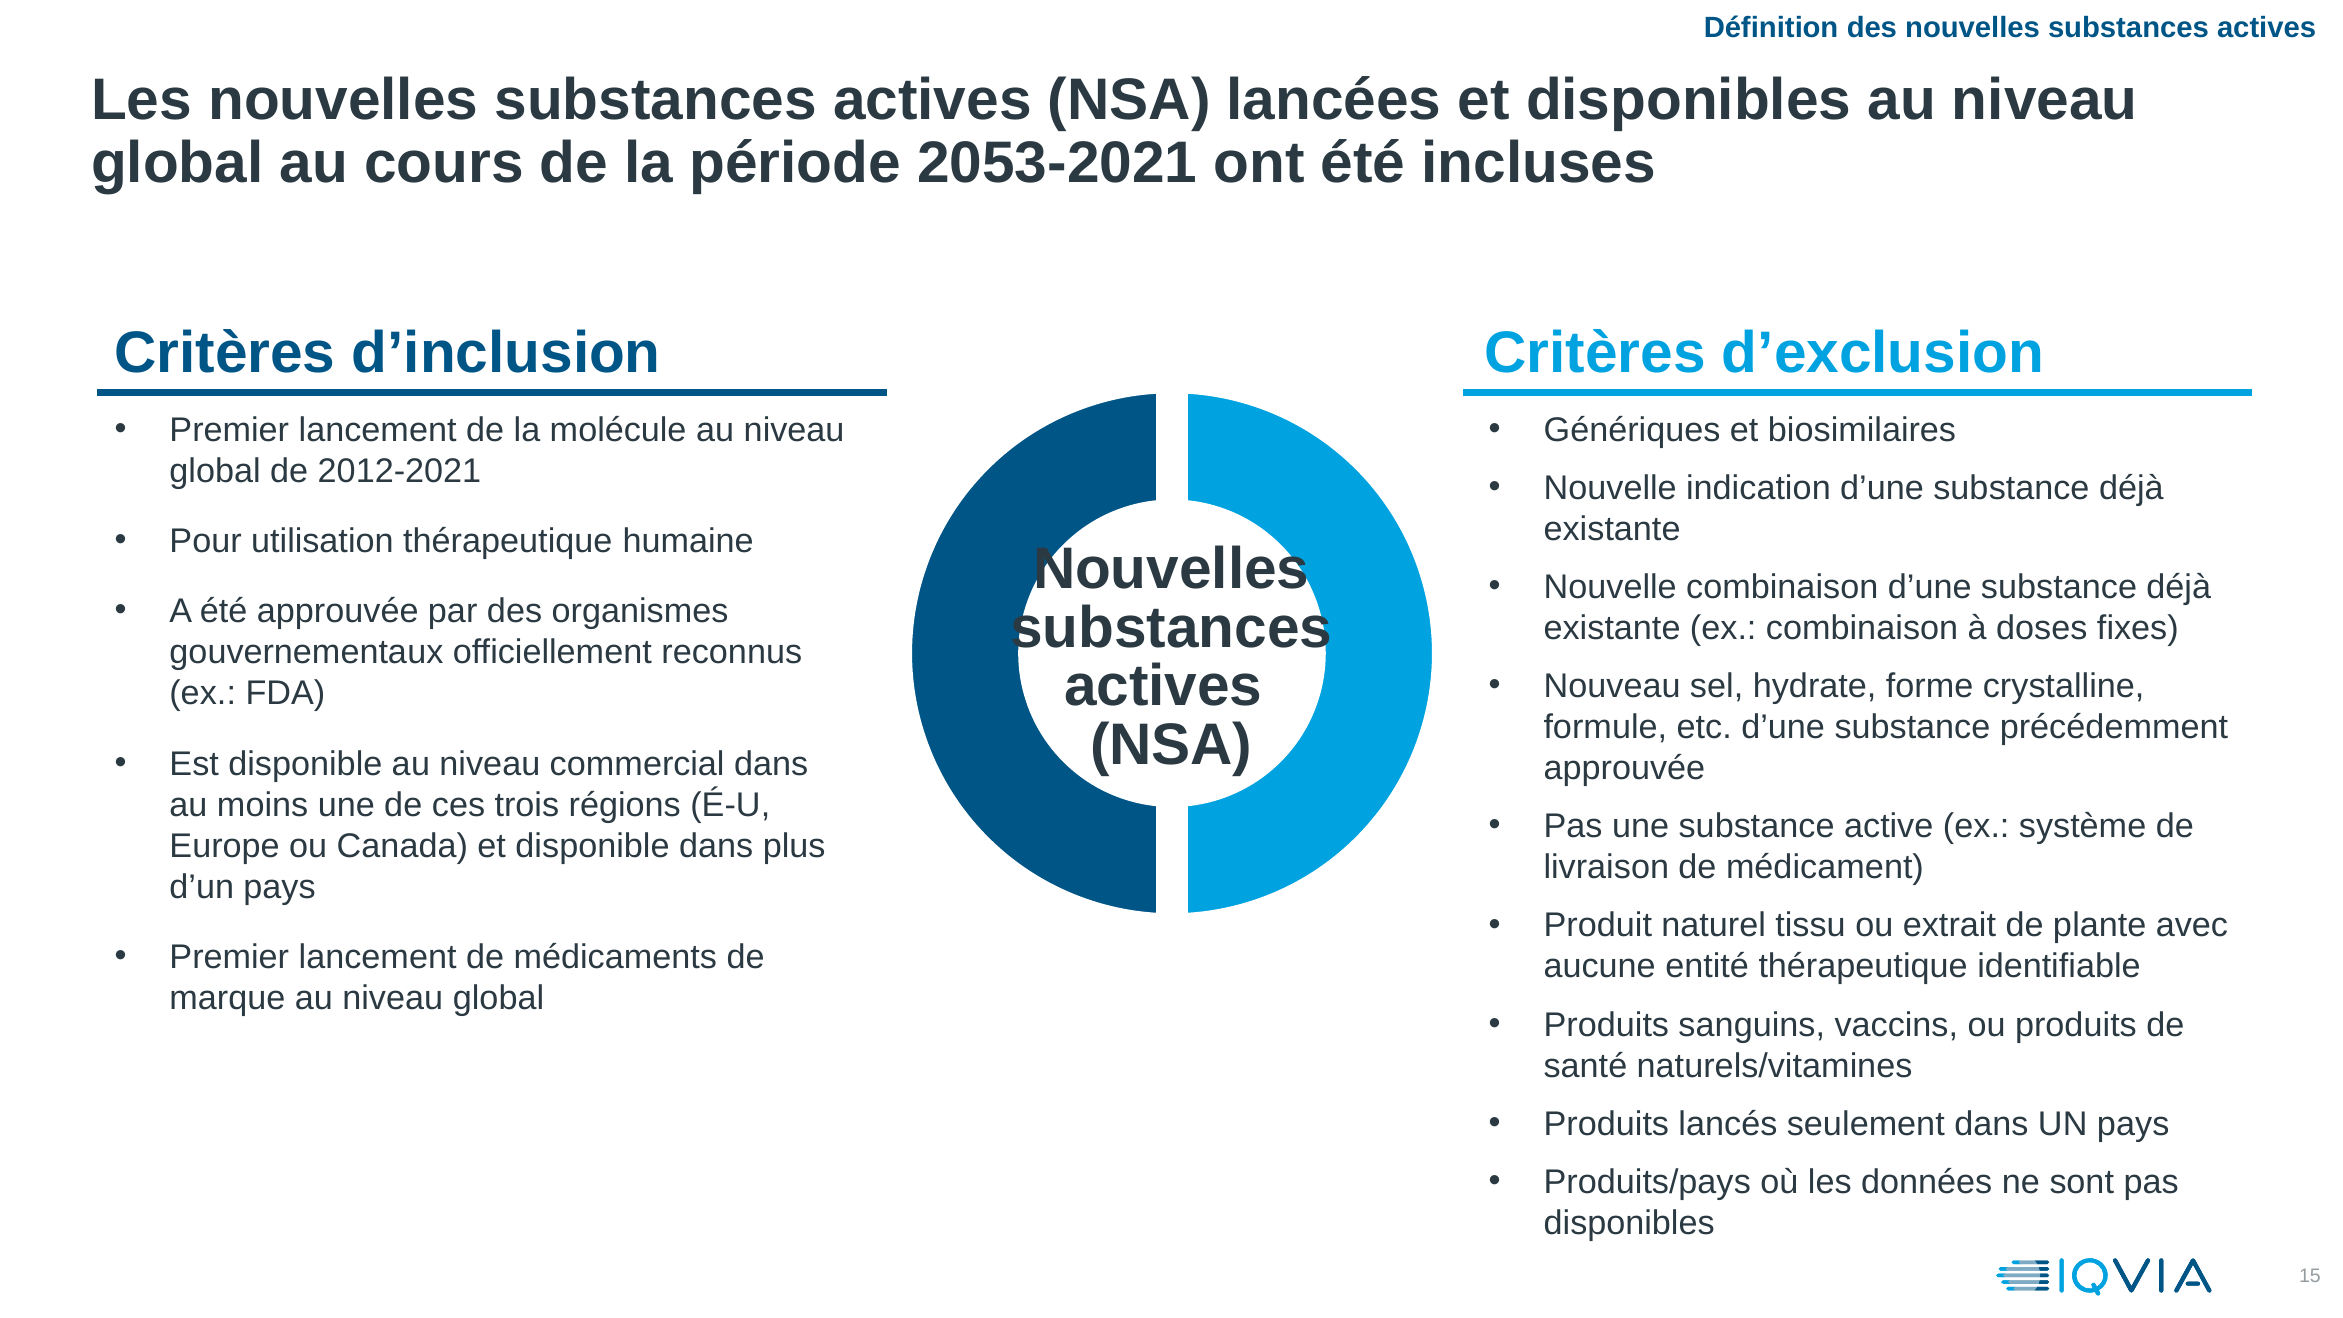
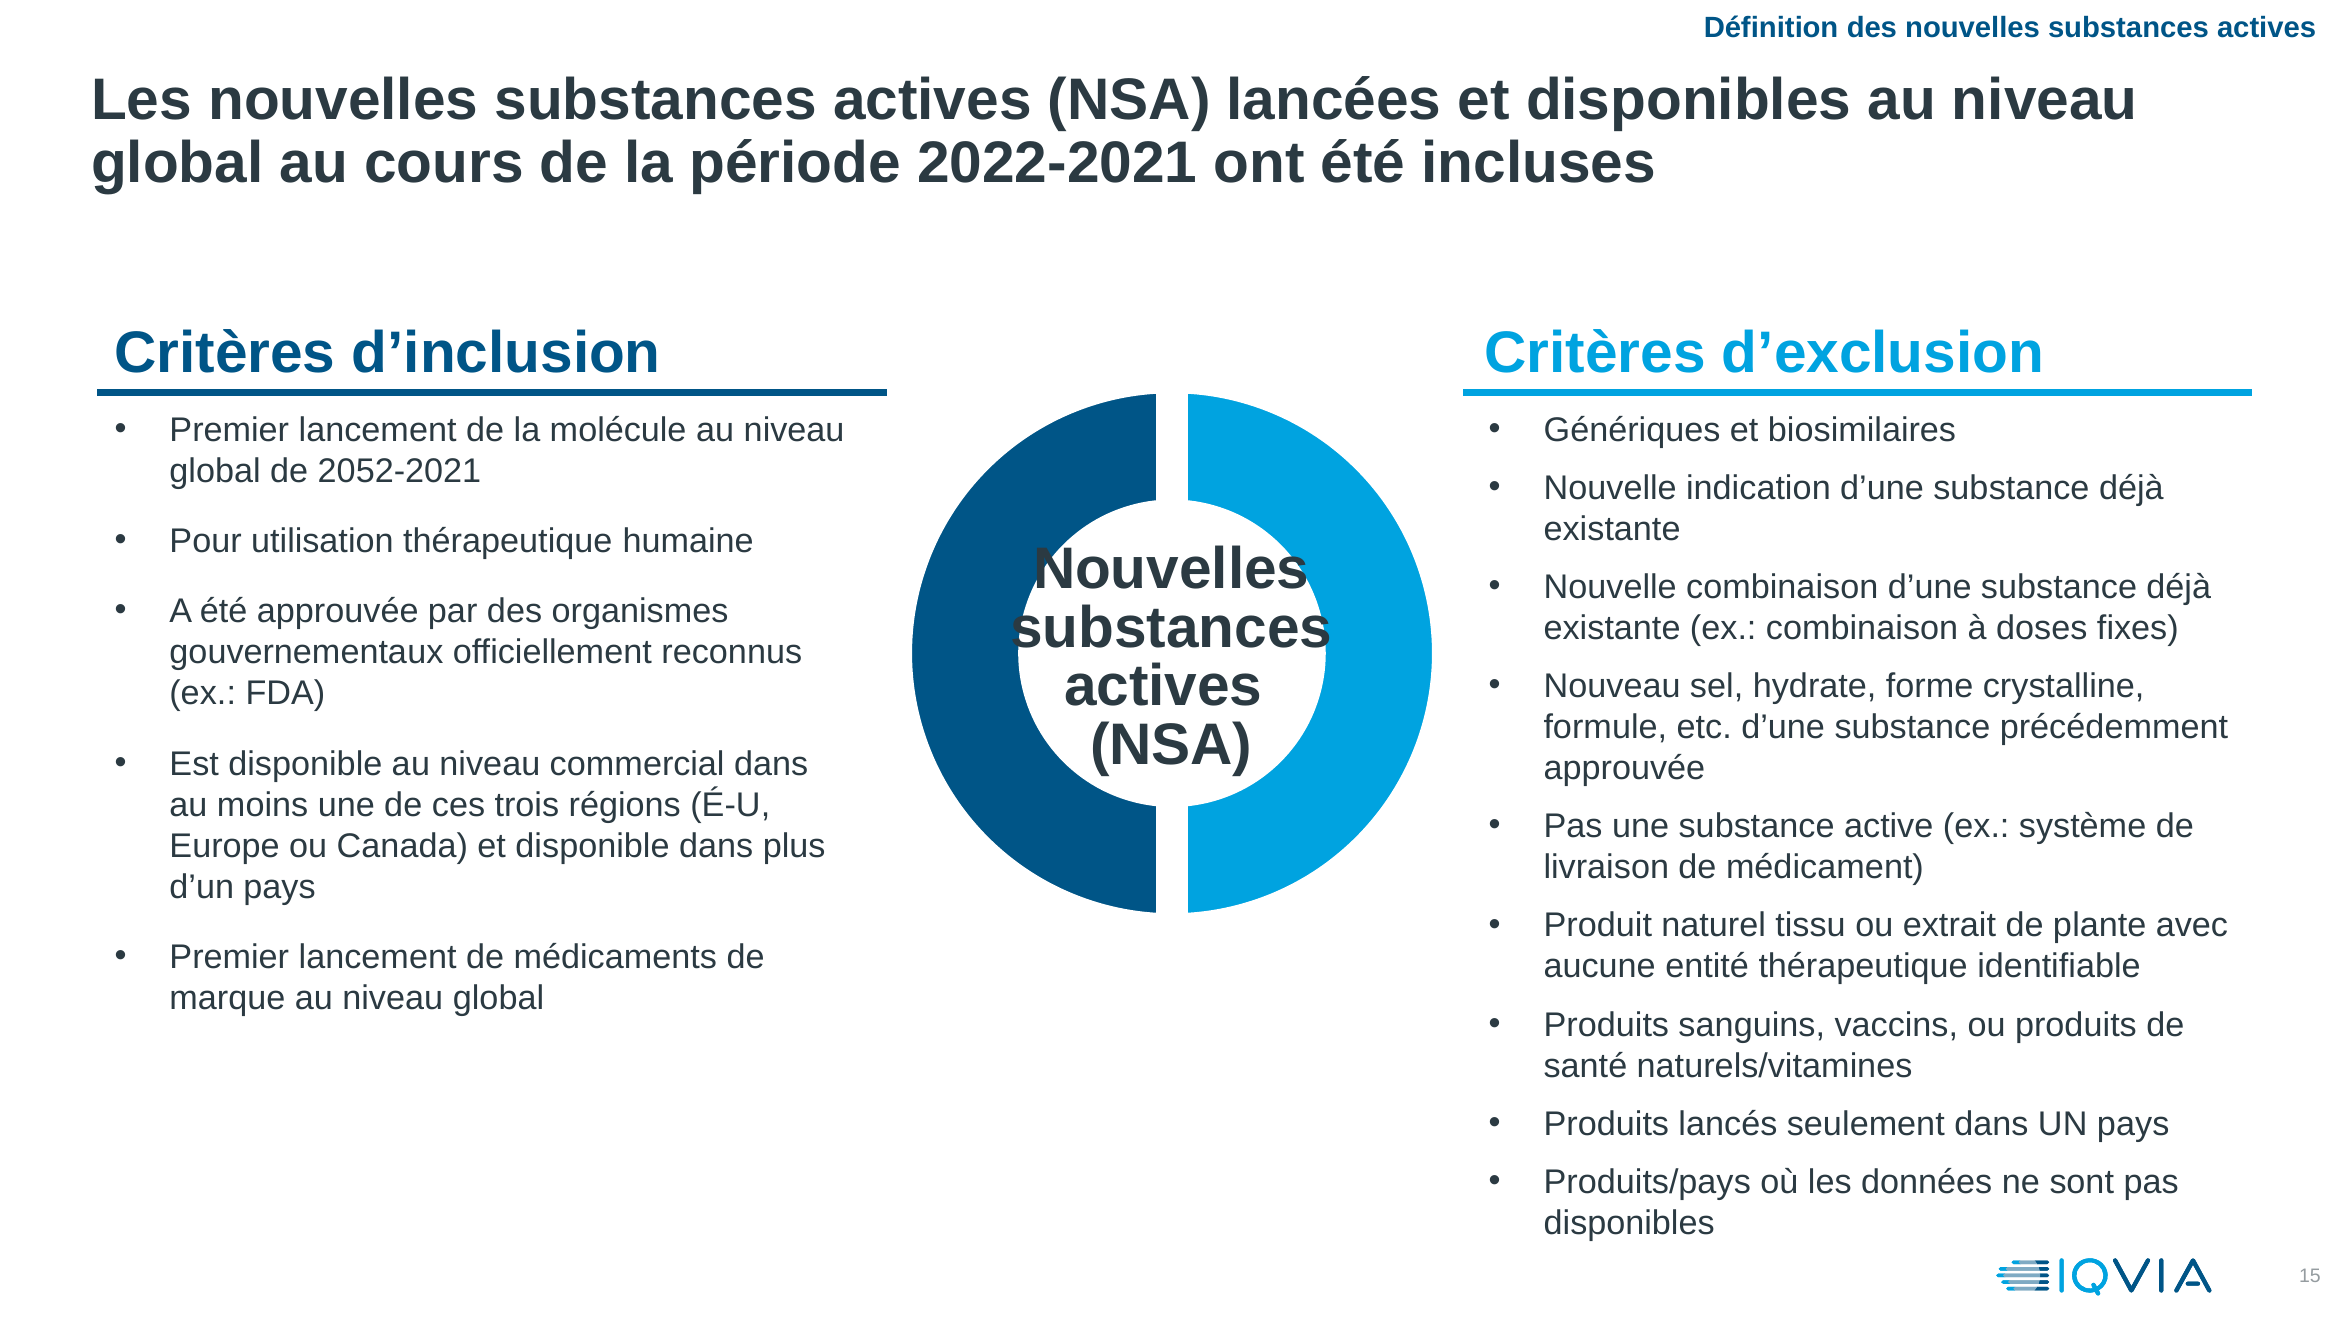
2053-2021: 2053-2021 -> 2022-2021 (1057, 164)
2012-2021: 2012-2021 -> 2052-2021 (399, 471)
